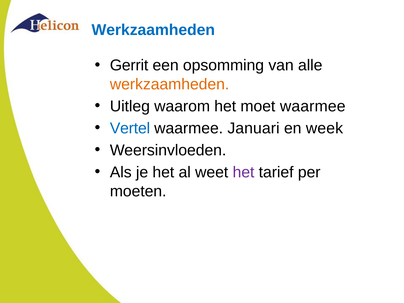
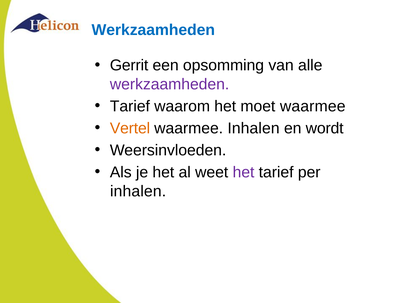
werkzaamheden colour: orange -> purple (170, 84)
Uitleg: Uitleg -> Tarief (130, 106)
Vertel colour: blue -> orange (130, 128)
waarmee Januari: Januari -> Inhalen (254, 128)
week: week -> wordt (325, 128)
moeten: moeten -> inhalen (138, 191)
